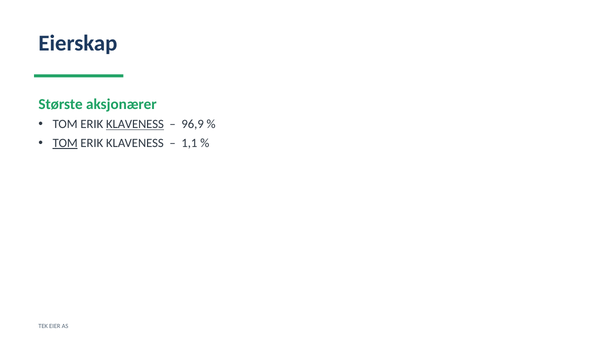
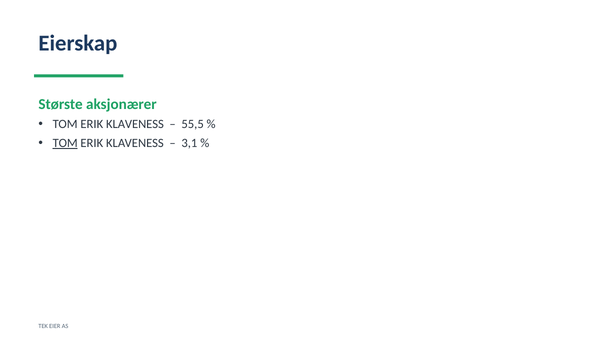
KLAVENESS underline: present -> none (135, 124)
96,9: 96,9 -> 55,5 (193, 124)
1,1: 1,1 -> 3,1 (189, 143)
